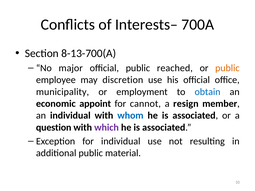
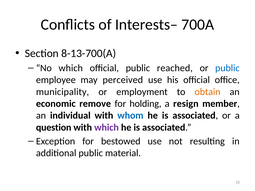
No major: major -> which (71, 68)
public colour: orange -> blue (227, 68)
discretion: discretion -> perceived (123, 80)
obtain colour: blue -> orange (208, 92)
appoint: appoint -> remove (95, 104)
cannot: cannot -> holding (145, 104)
for individual: individual -> bestowed (121, 141)
